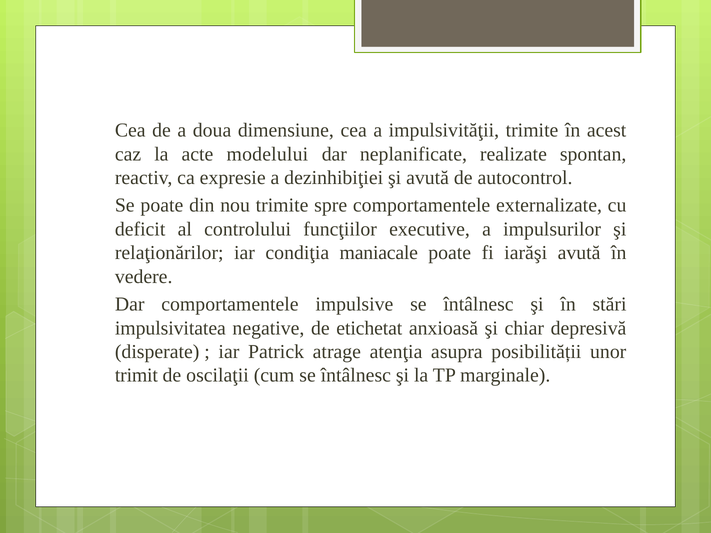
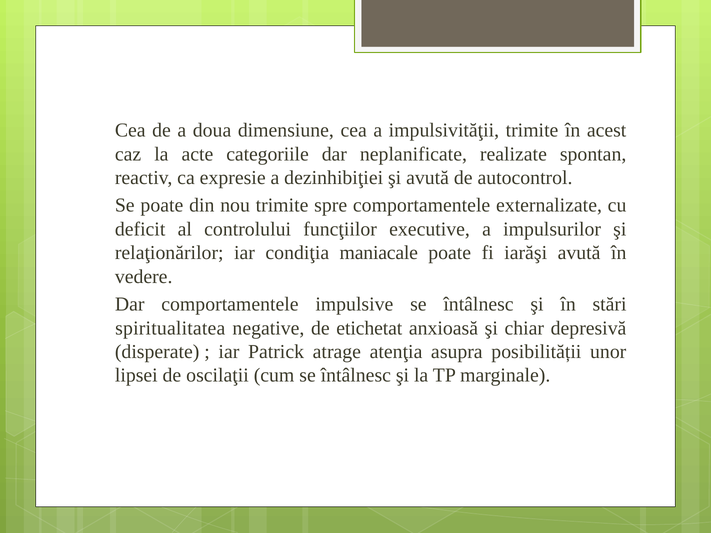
modelului: modelului -> categoriile (268, 154)
impulsivitatea: impulsivitatea -> spiritualitatea (170, 328)
trimit: trimit -> lipsei (136, 376)
